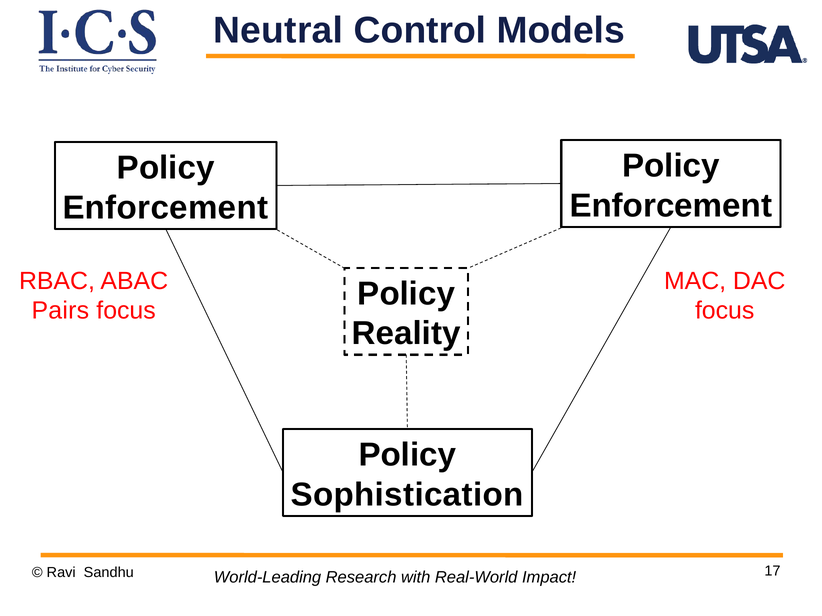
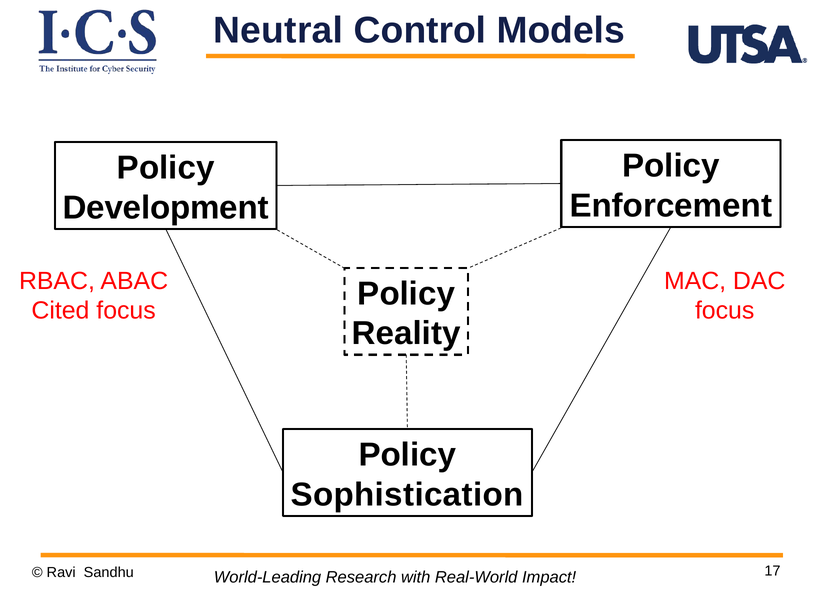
Enforcement: Enforcement -> Development (166, 208)
Pairs: Pairs -> Cited (60, 311)
